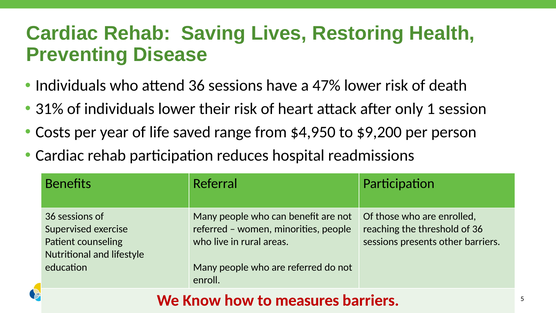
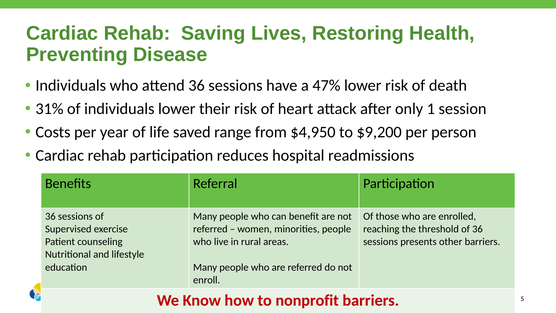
measures: measures -> nonprofit (307, 300)
